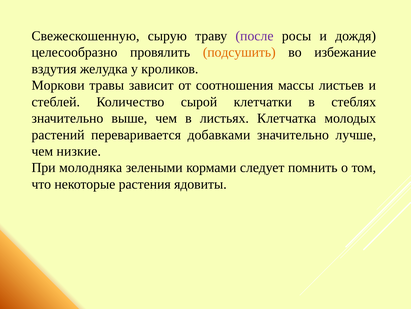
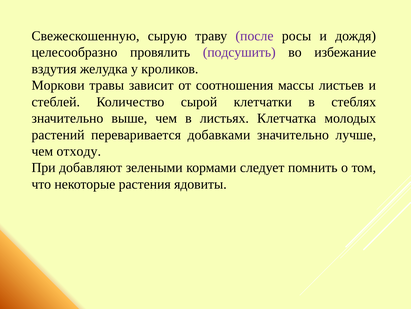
подсушить colour: orange -> purple (239, 52)
низкие: низкие -> отходу (79, 151)
молодняка: молодняка -> добавляют (91, 167)
